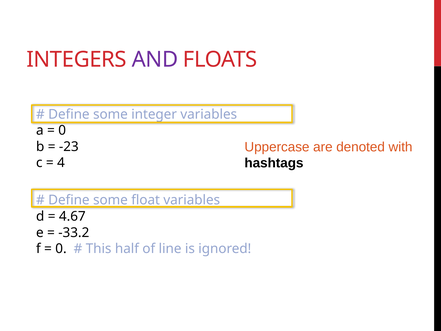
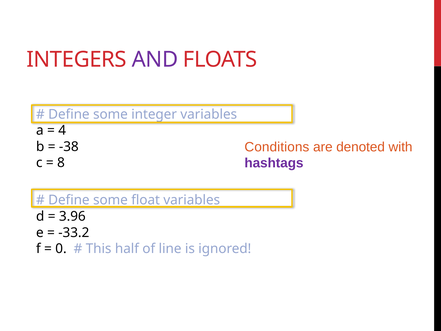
0: 0 -> 4 (62, 130)
Uppercase: Uppercase -> Conditions (277, 147)
-23: -23 -> -38 (69, 147)
hashtags colour: black -> purple (274, 163)
4: 4 -> 8 (61, 163)
4.67: 4.67 -> 3.96 (72, 216)
